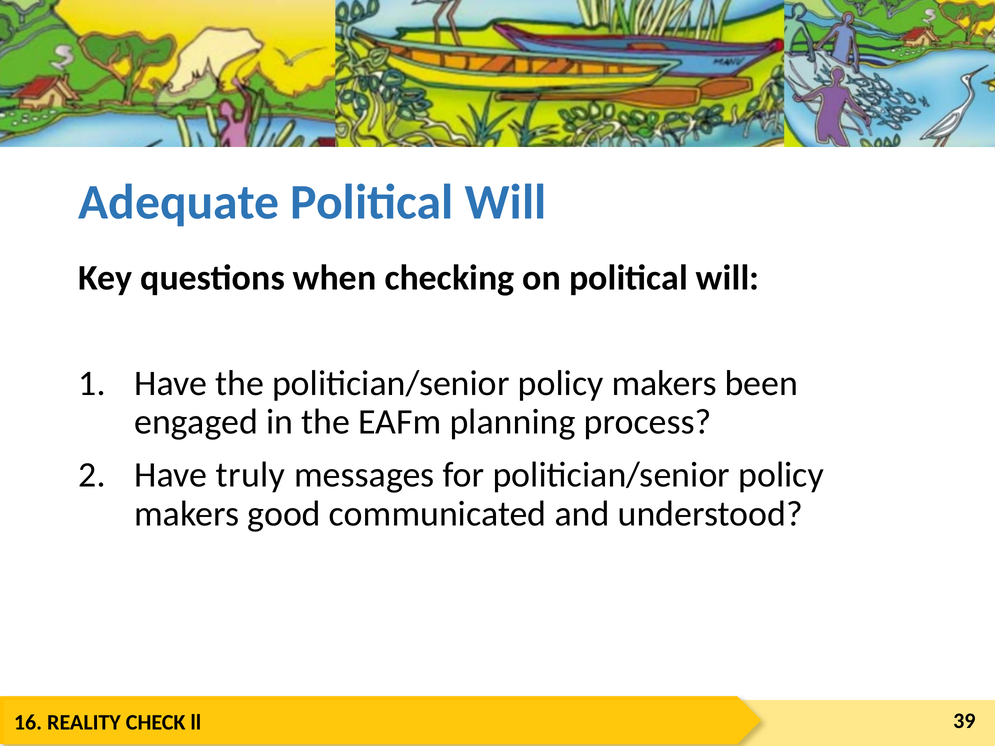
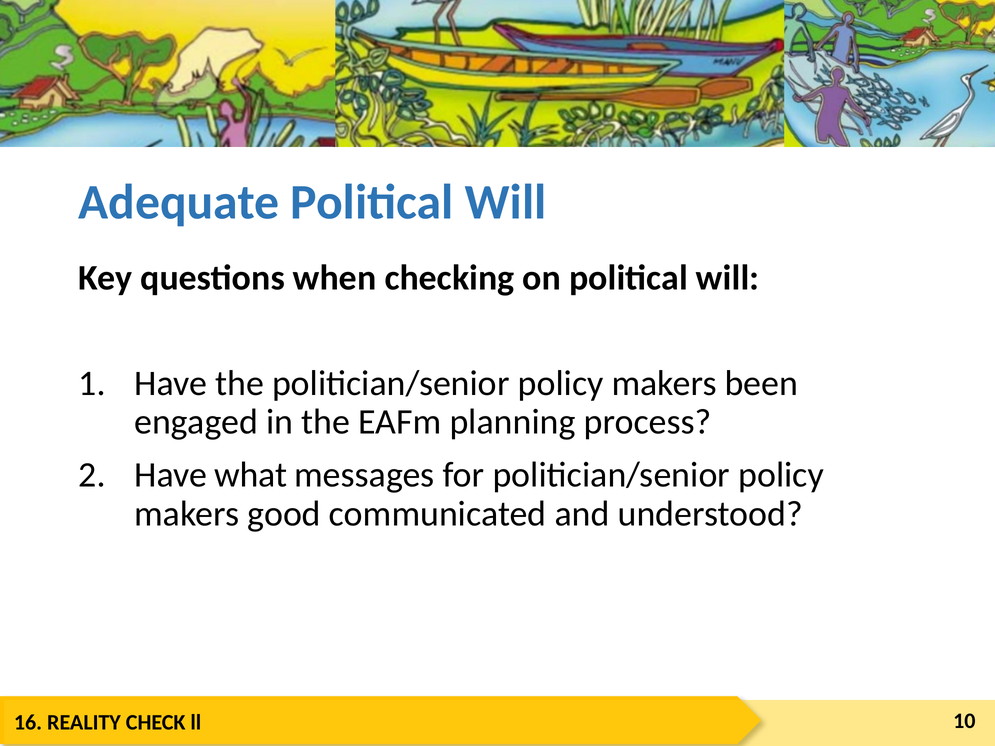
truly: truly -> what (251, 475)
39: 39 -> 10 (964, 721)
